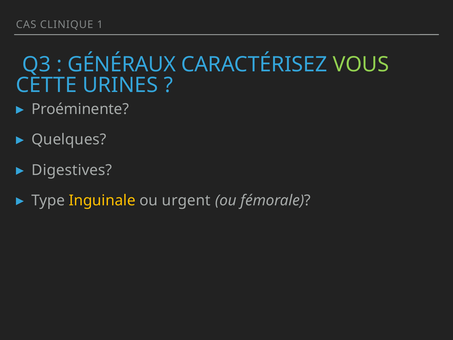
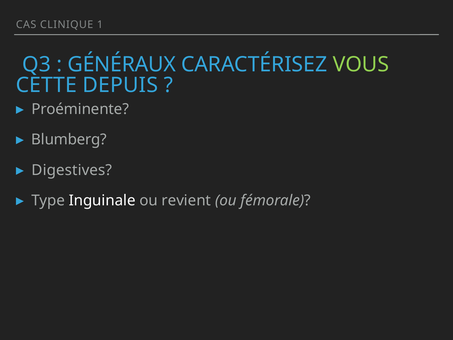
URINES: URINES -> DEPUIS (120, 85)
Quelques: Quelques -> Blumberg (69, 140)
Inguinale colour: yellow -> white (102, 200)
urgent: urgent -> revient (186, 200)
